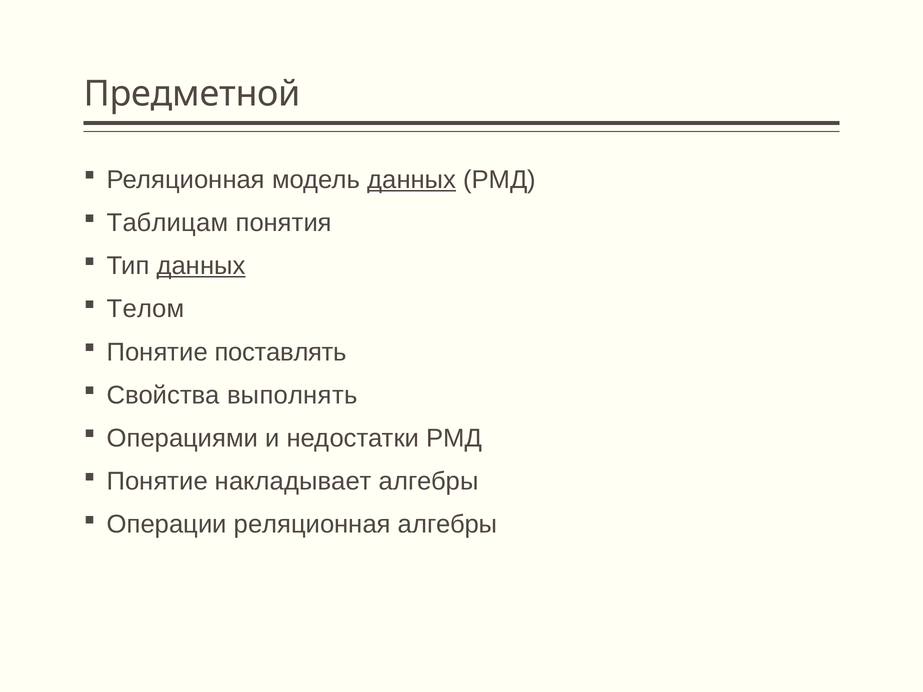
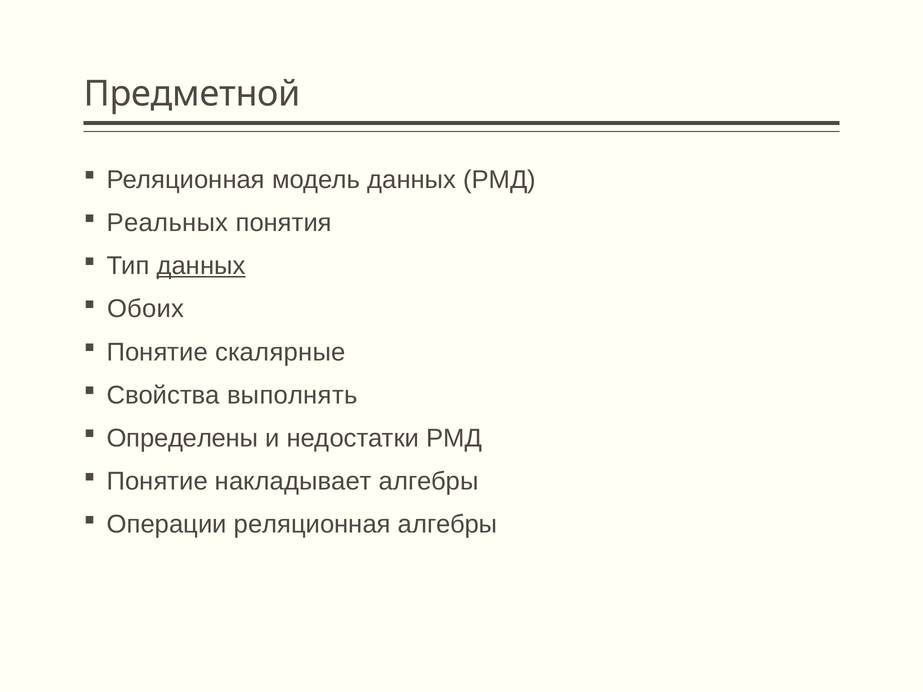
данных underline: present -> none (412, 180)
Таблицам: Таблицам -> Реальных (167, 223)
Телом: Телом -> Обоих (146, 309)
поставлять: поставлять -> скалярные (280, 352)
Операциями: Операциями -> Определены (182, 438)
